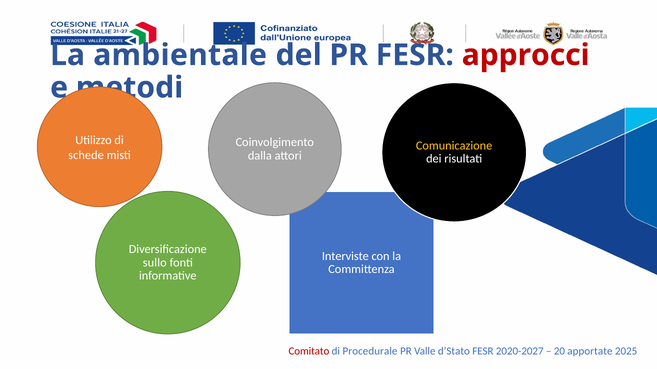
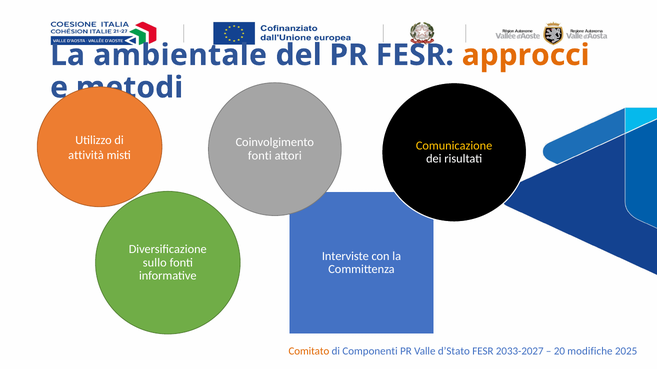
approcci colour: red -> orange (526, 55)
schede: schede -> attività (86, 155)
dalla: dalla -> fonti (260, 156)
Comitato colour: red -> orange (309, 352)
Procedurale: Procedurale -> Componenti (370, 352)
2020-2027: 2020-2027 -> 2033-2027 (520, 352)
apportate: apportate -> modifiche (590, 352)
